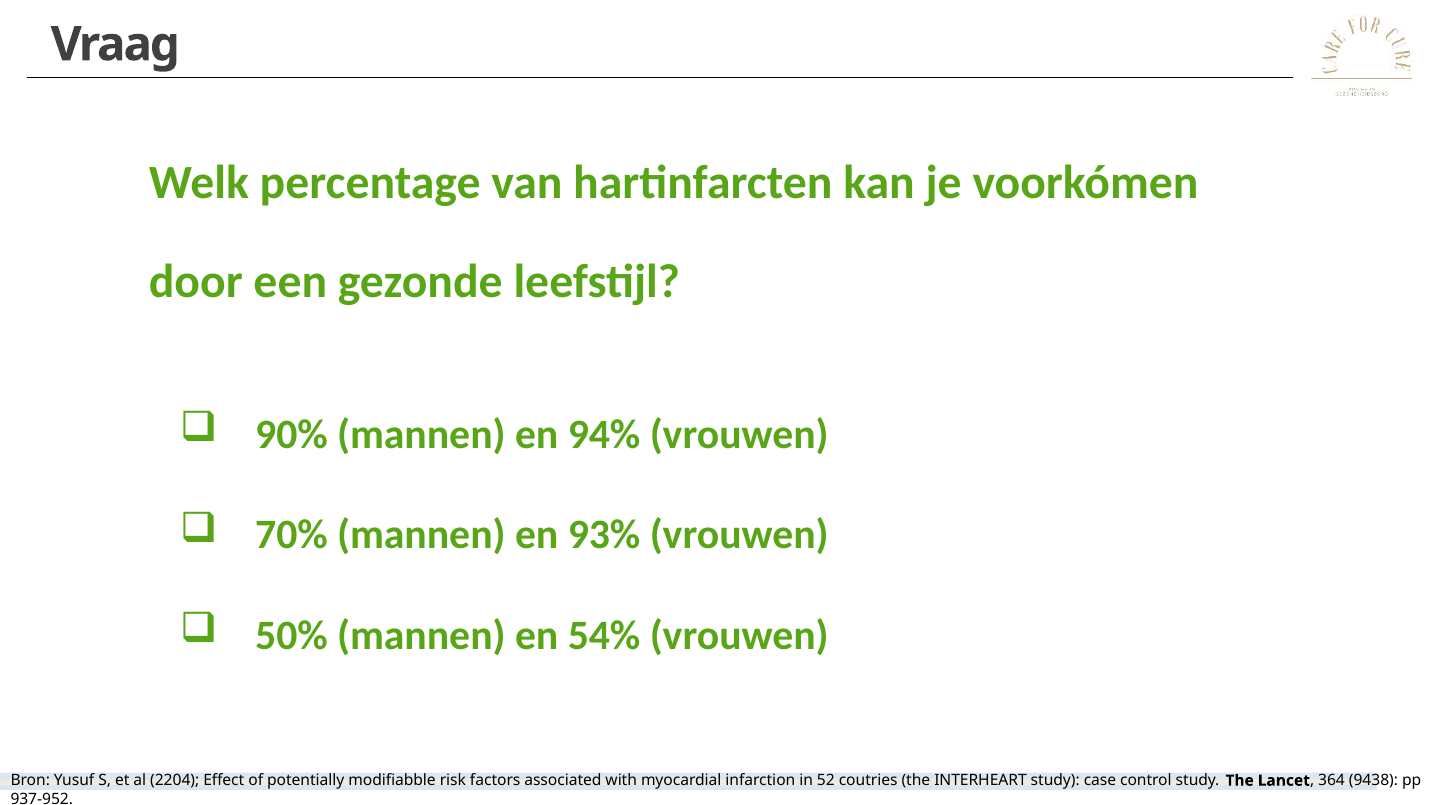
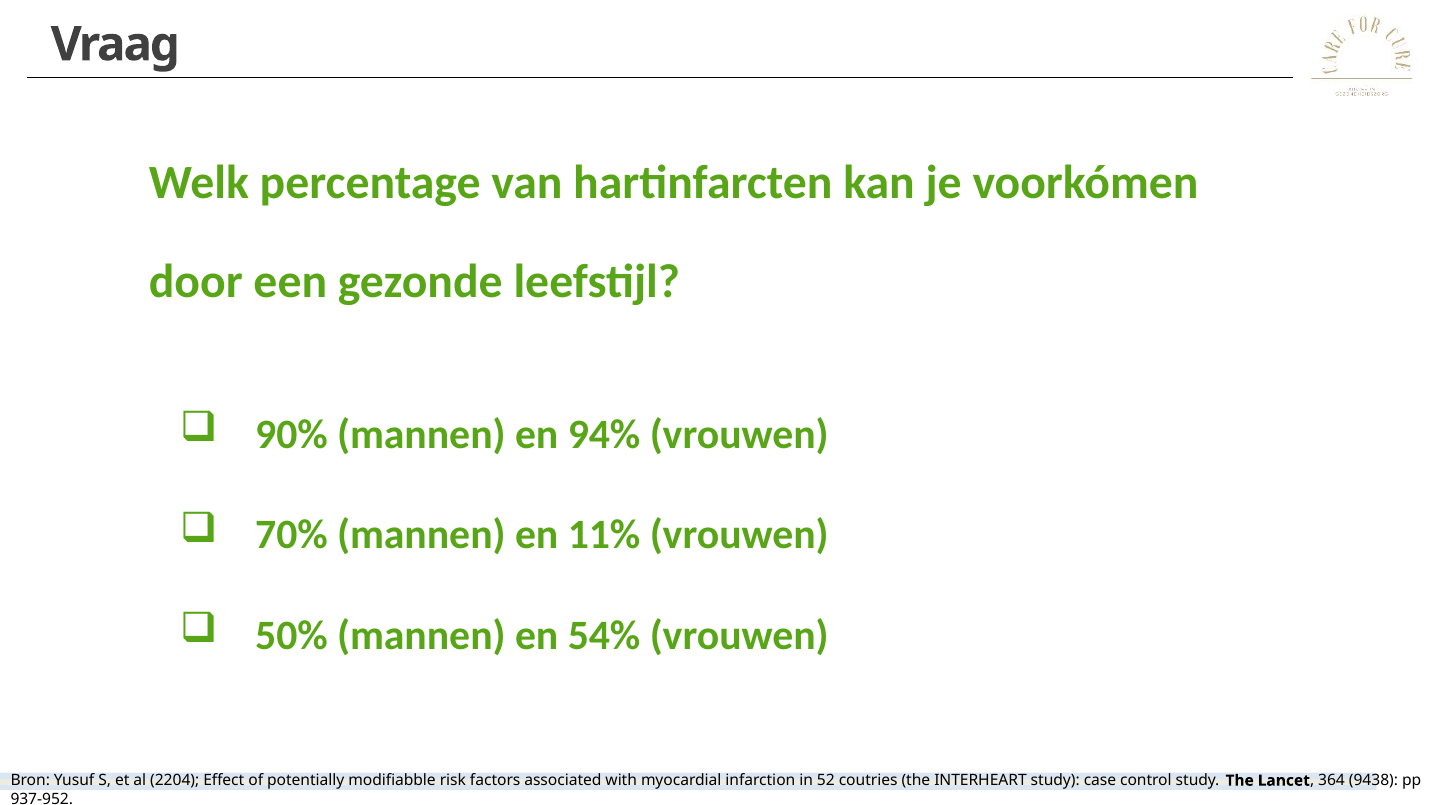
93%: 93% -> 11% (604, 535)
